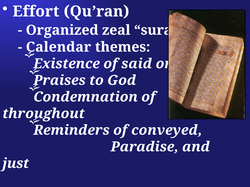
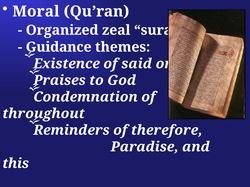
Effort: Effort -> Moral (36, 11)
Calendar: Calendar -> Guidance (59, 47)
conveyed: conveyed -> therefore (167, 130)
just: just -> this (16, 164)
